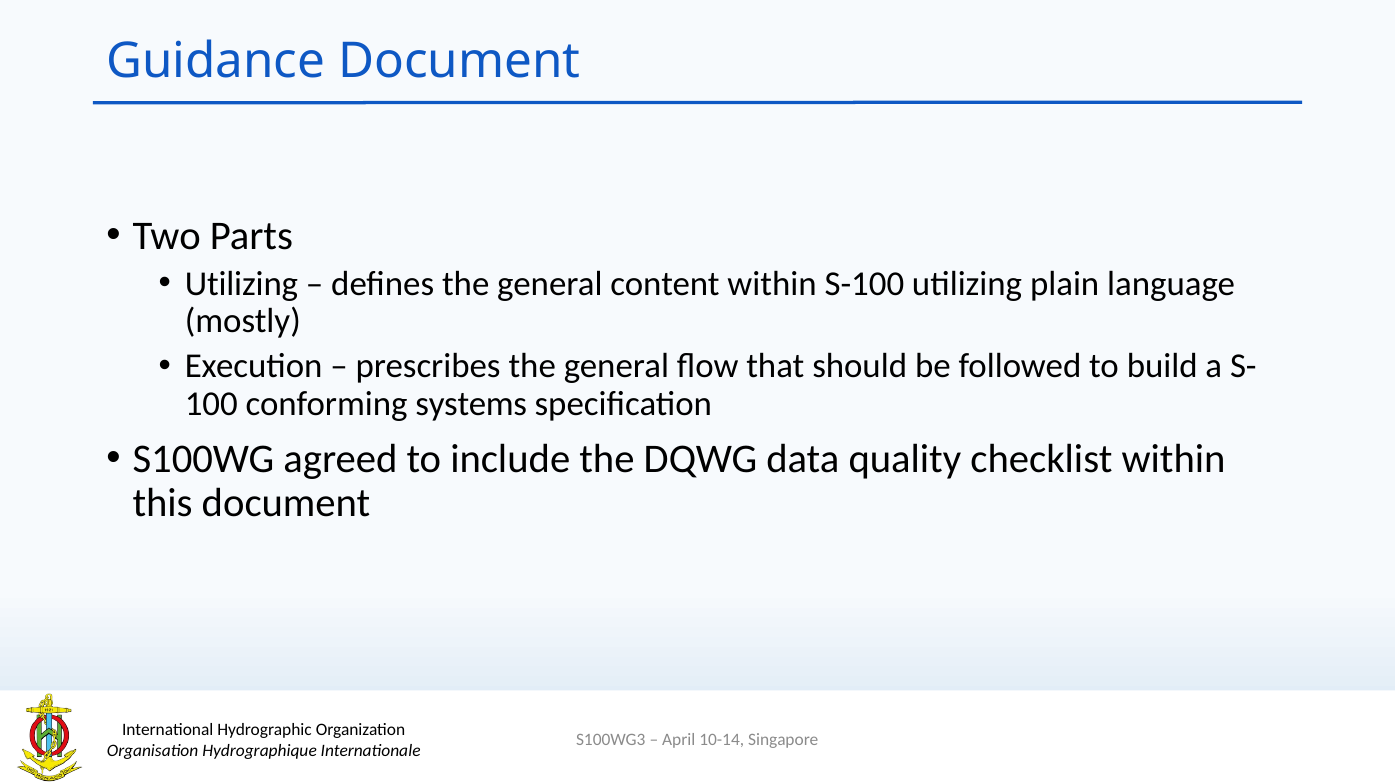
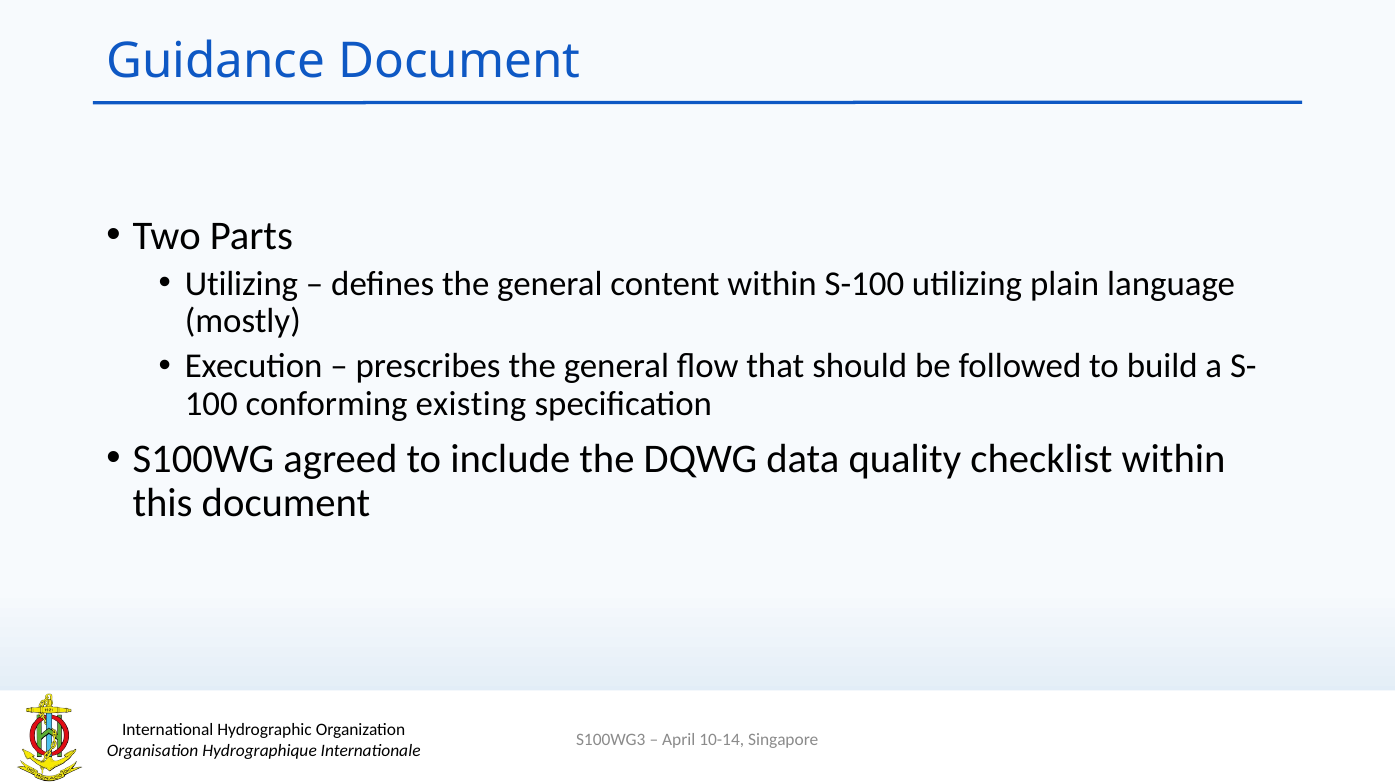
systems: systems -> existing (471, 404)
